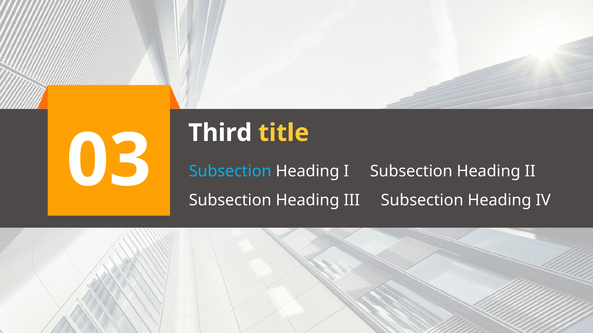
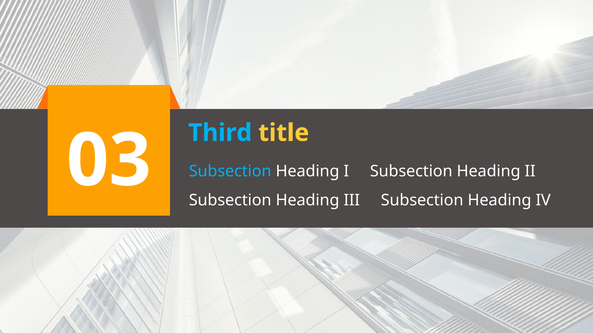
Third colour: white -> light blue (220, 133)
